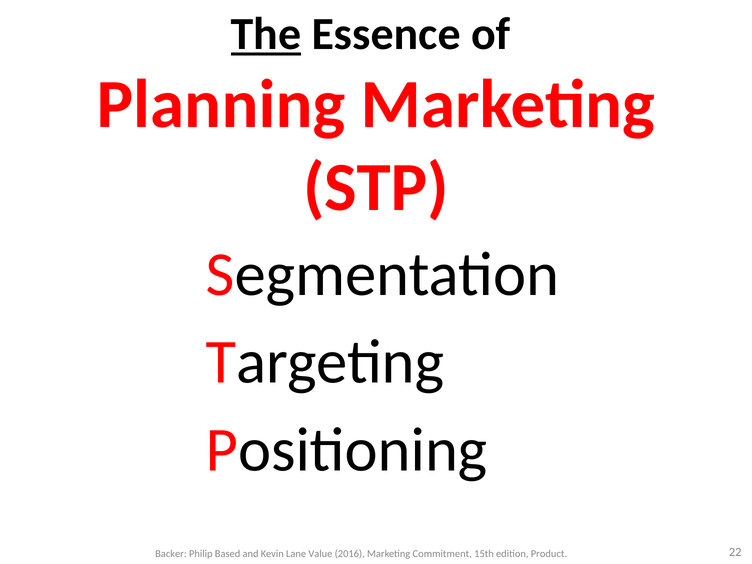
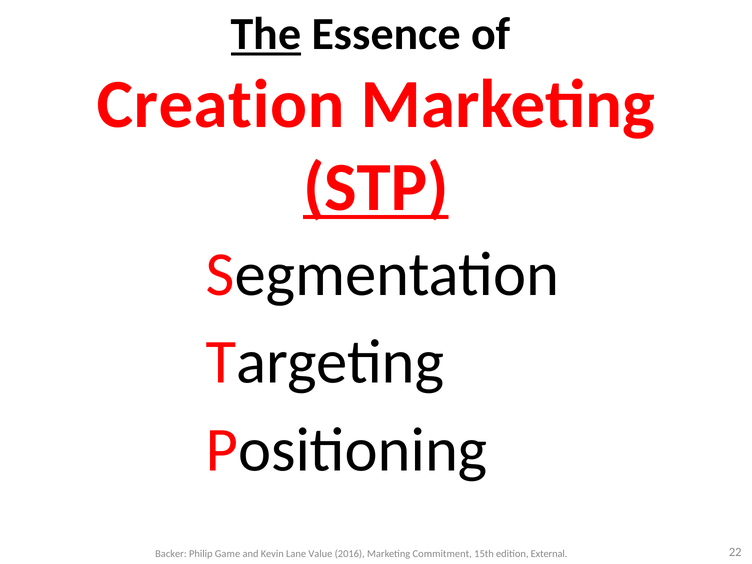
Planning: Planning -> Creation (221, 105)
STP underline: none -> present (376, 187)
Based: Based -> Game (228, 554)
Product: Product -> External (549, 554)
